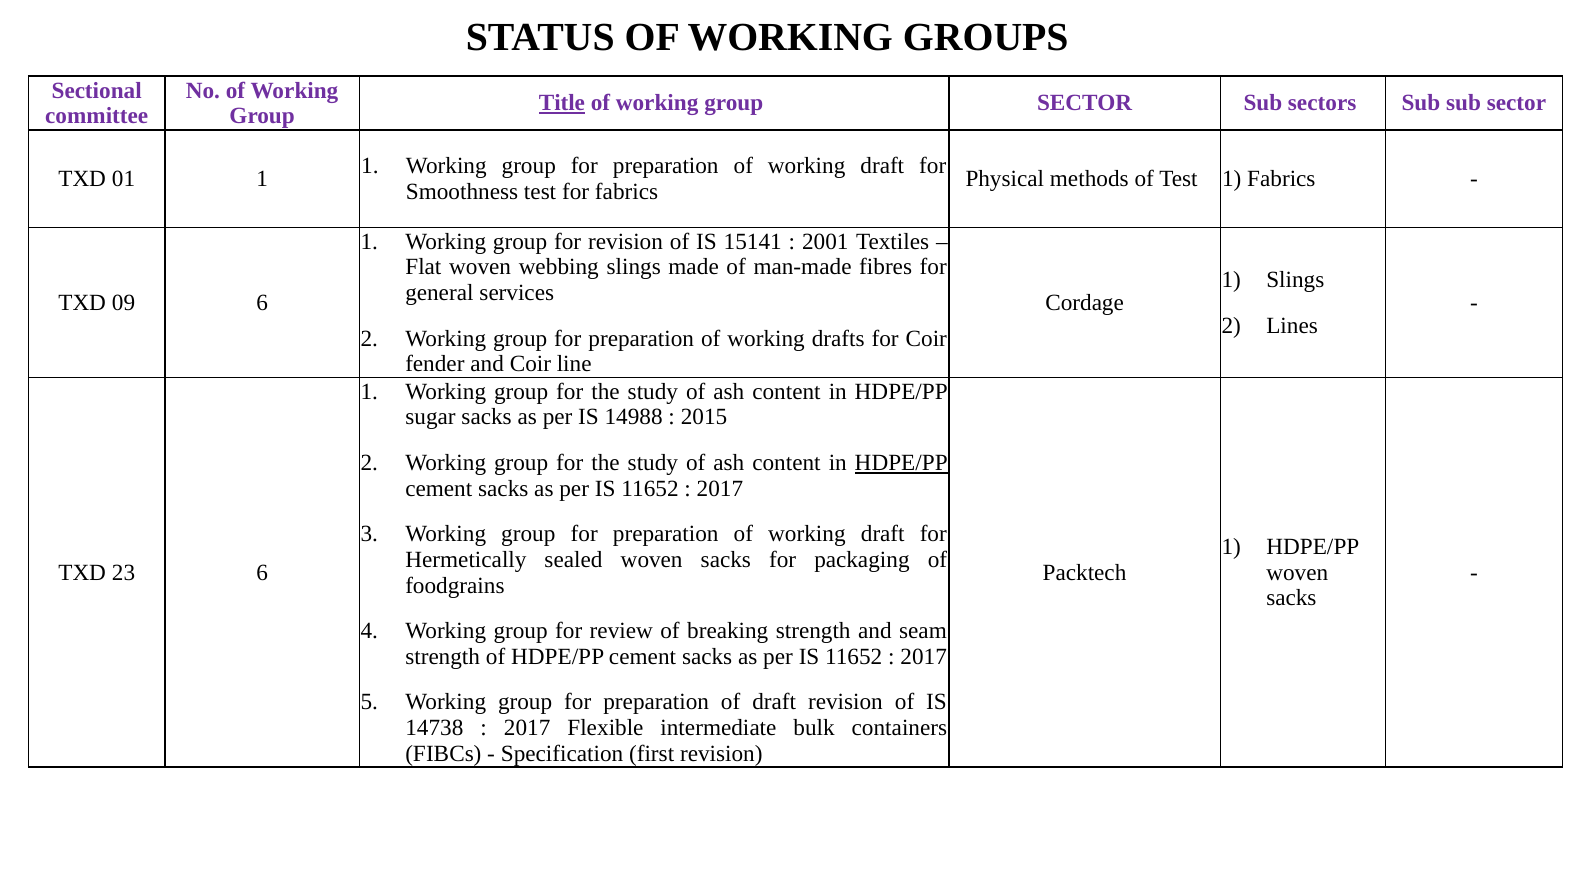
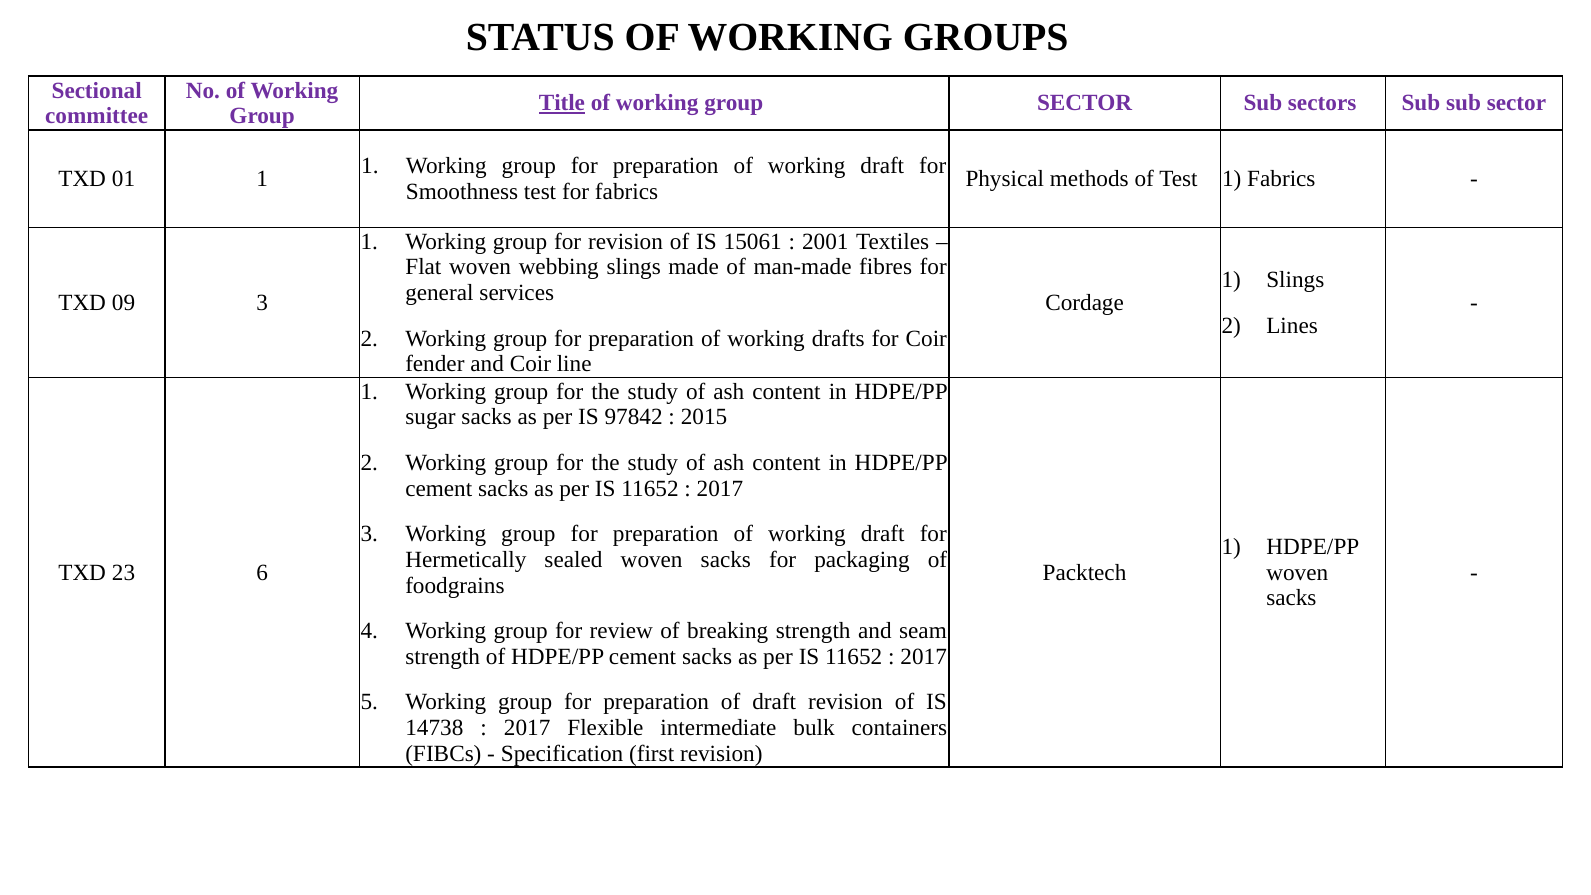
15141: 15141 -> 15061 (753, 242)
09 6: 6 -> 3 (262, 303)
14988: 14988 -> 97842 (634, 417)
HDPE/PP underline: present -> none (901, 463)
